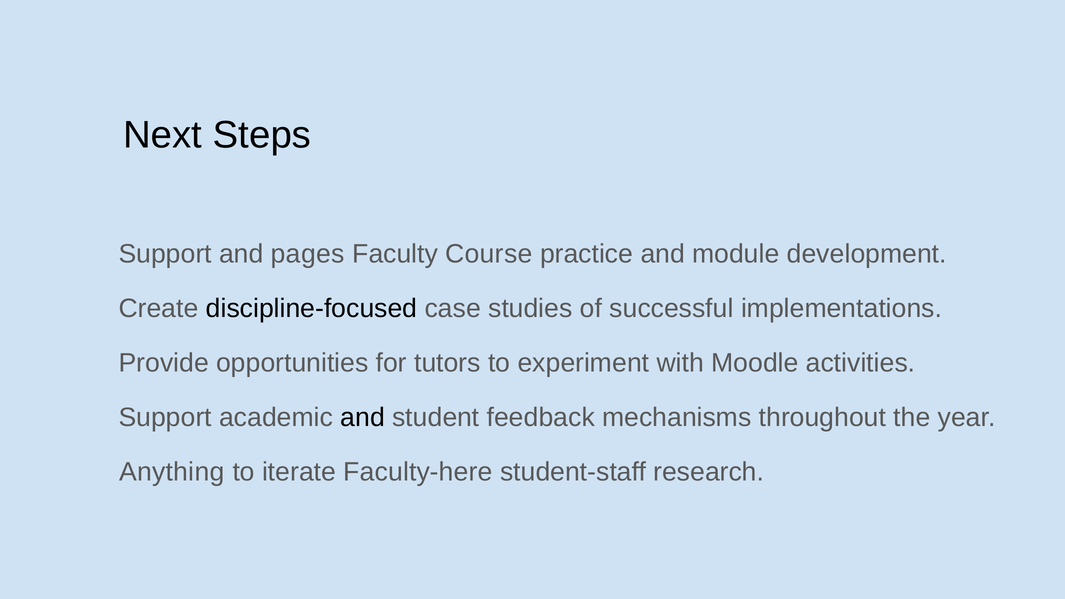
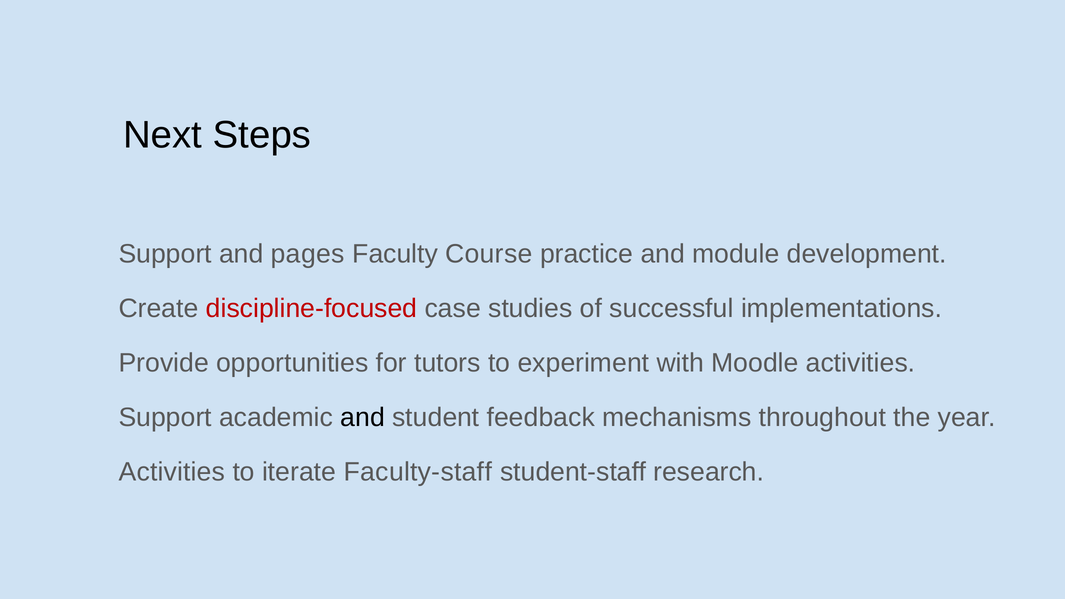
discipline-focused colour: black -> red (312, 308)
Anything: Anything -> Activities (172, 472)
Faculty-here: Faculty-here -> Faculty-staff (418, 472)
